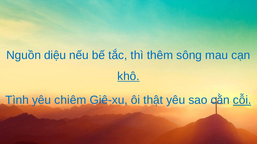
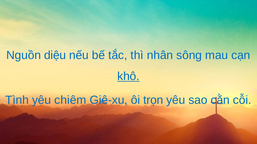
thêm: thêm -> nhân (160, 55)
thật: thật -> trọn (153, 100)
cỗi underline: present -> none (242, 100)
